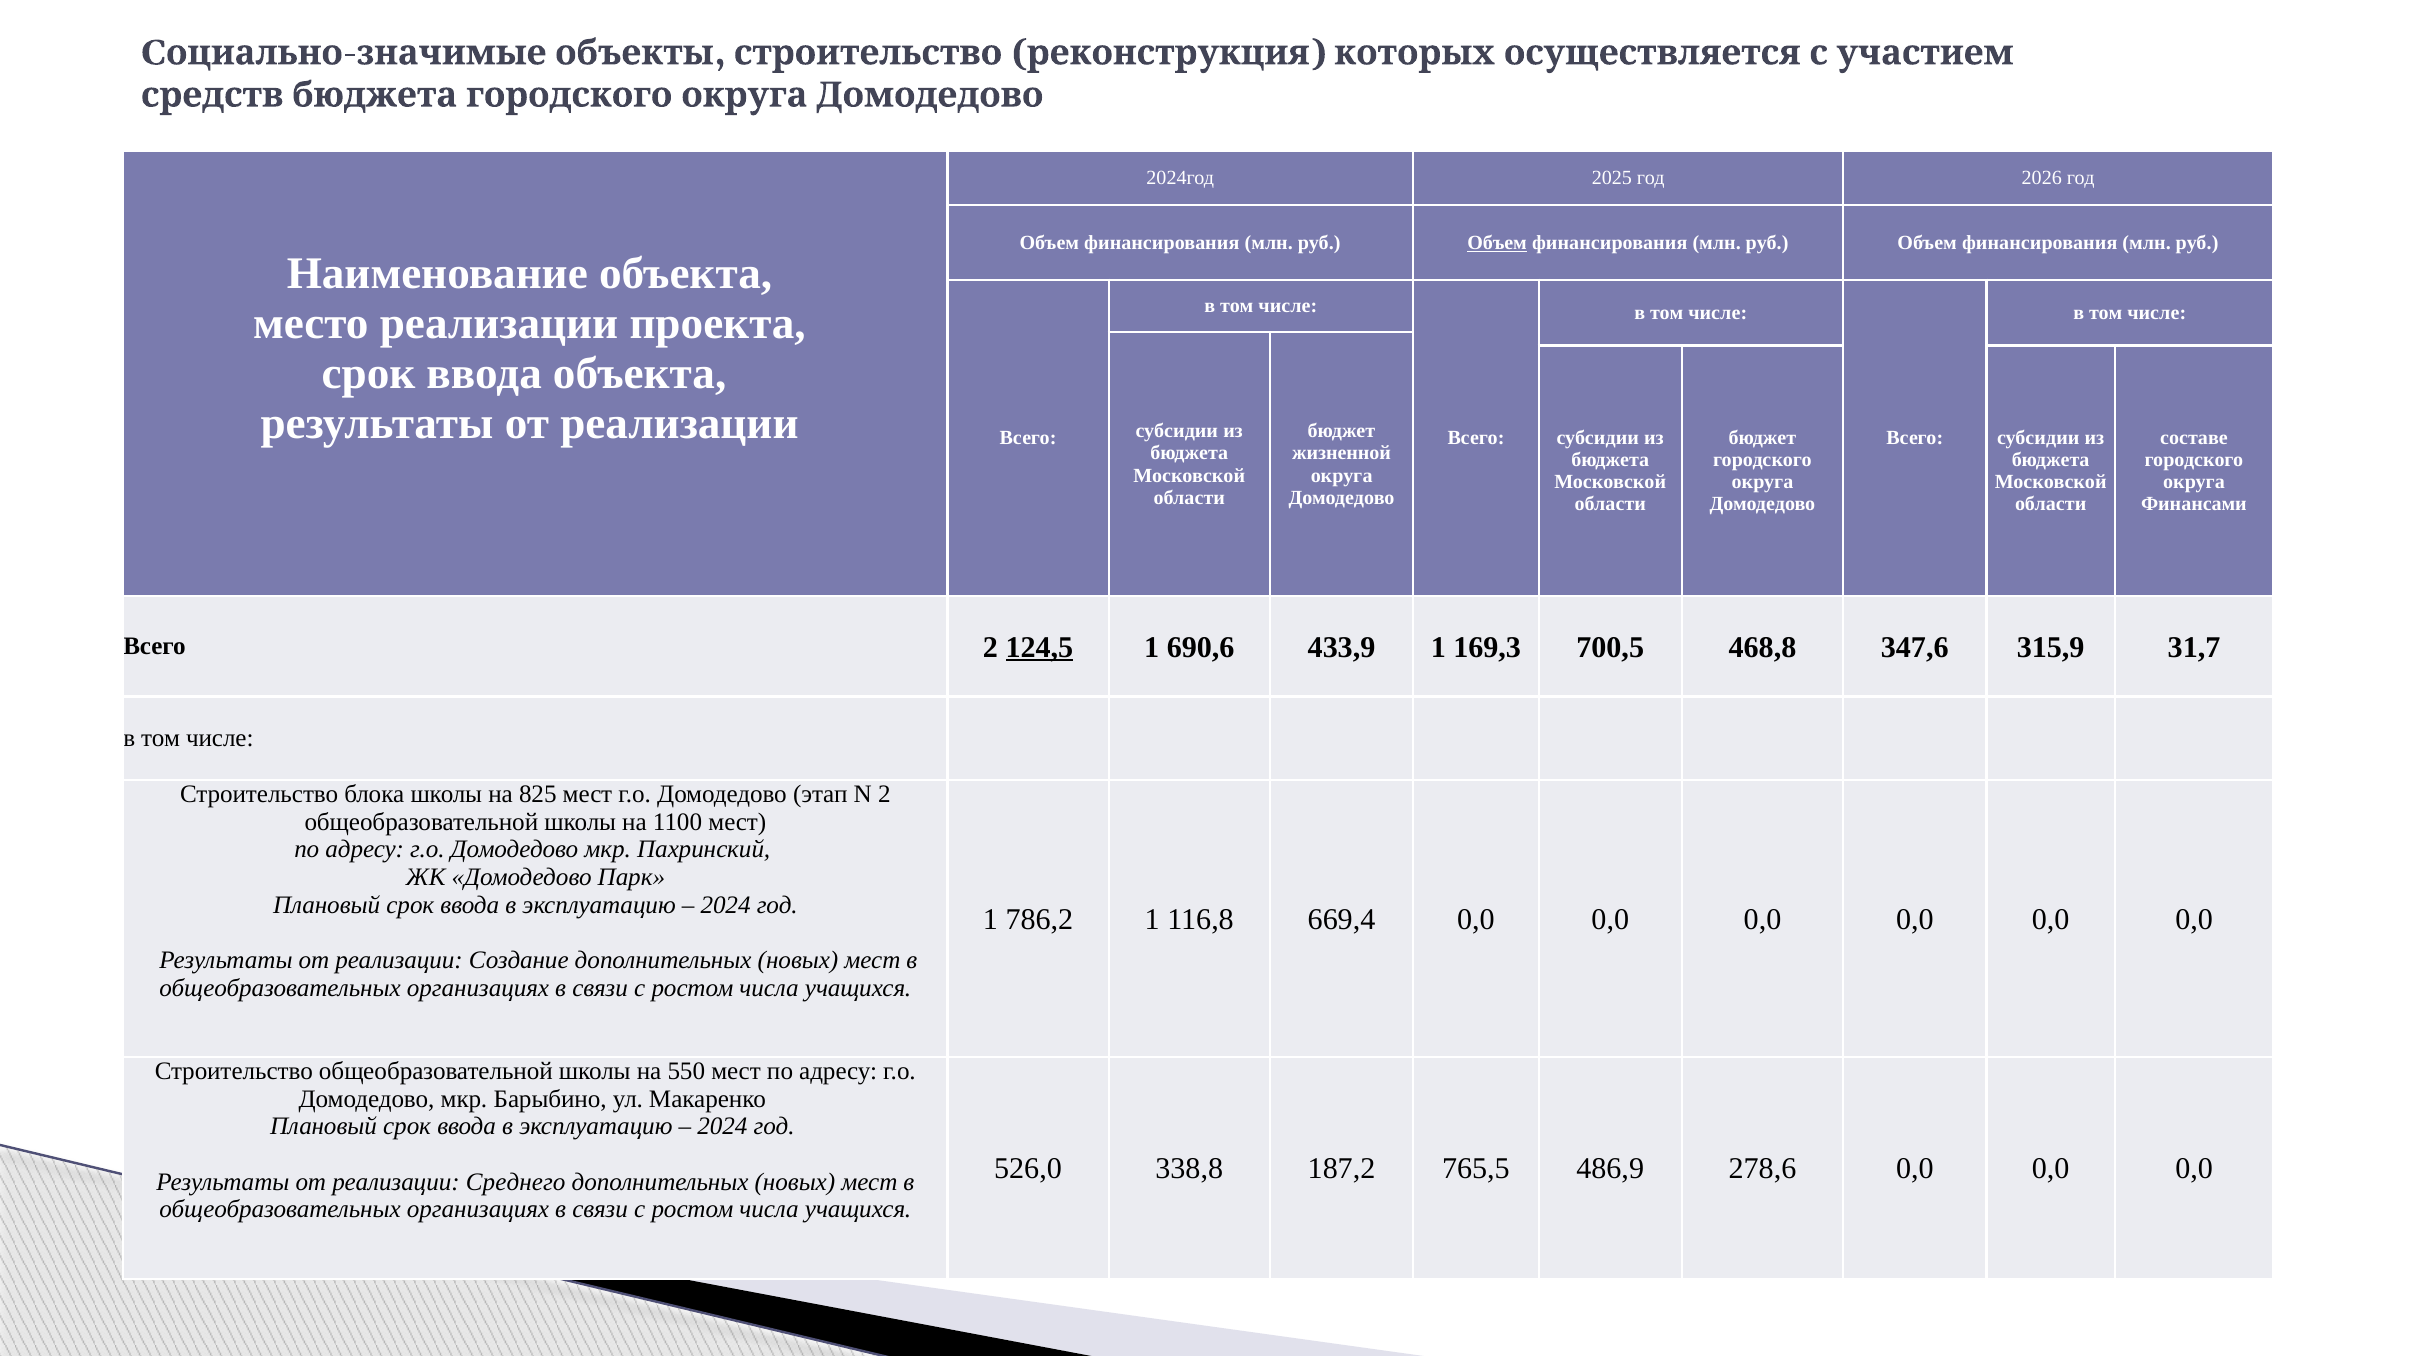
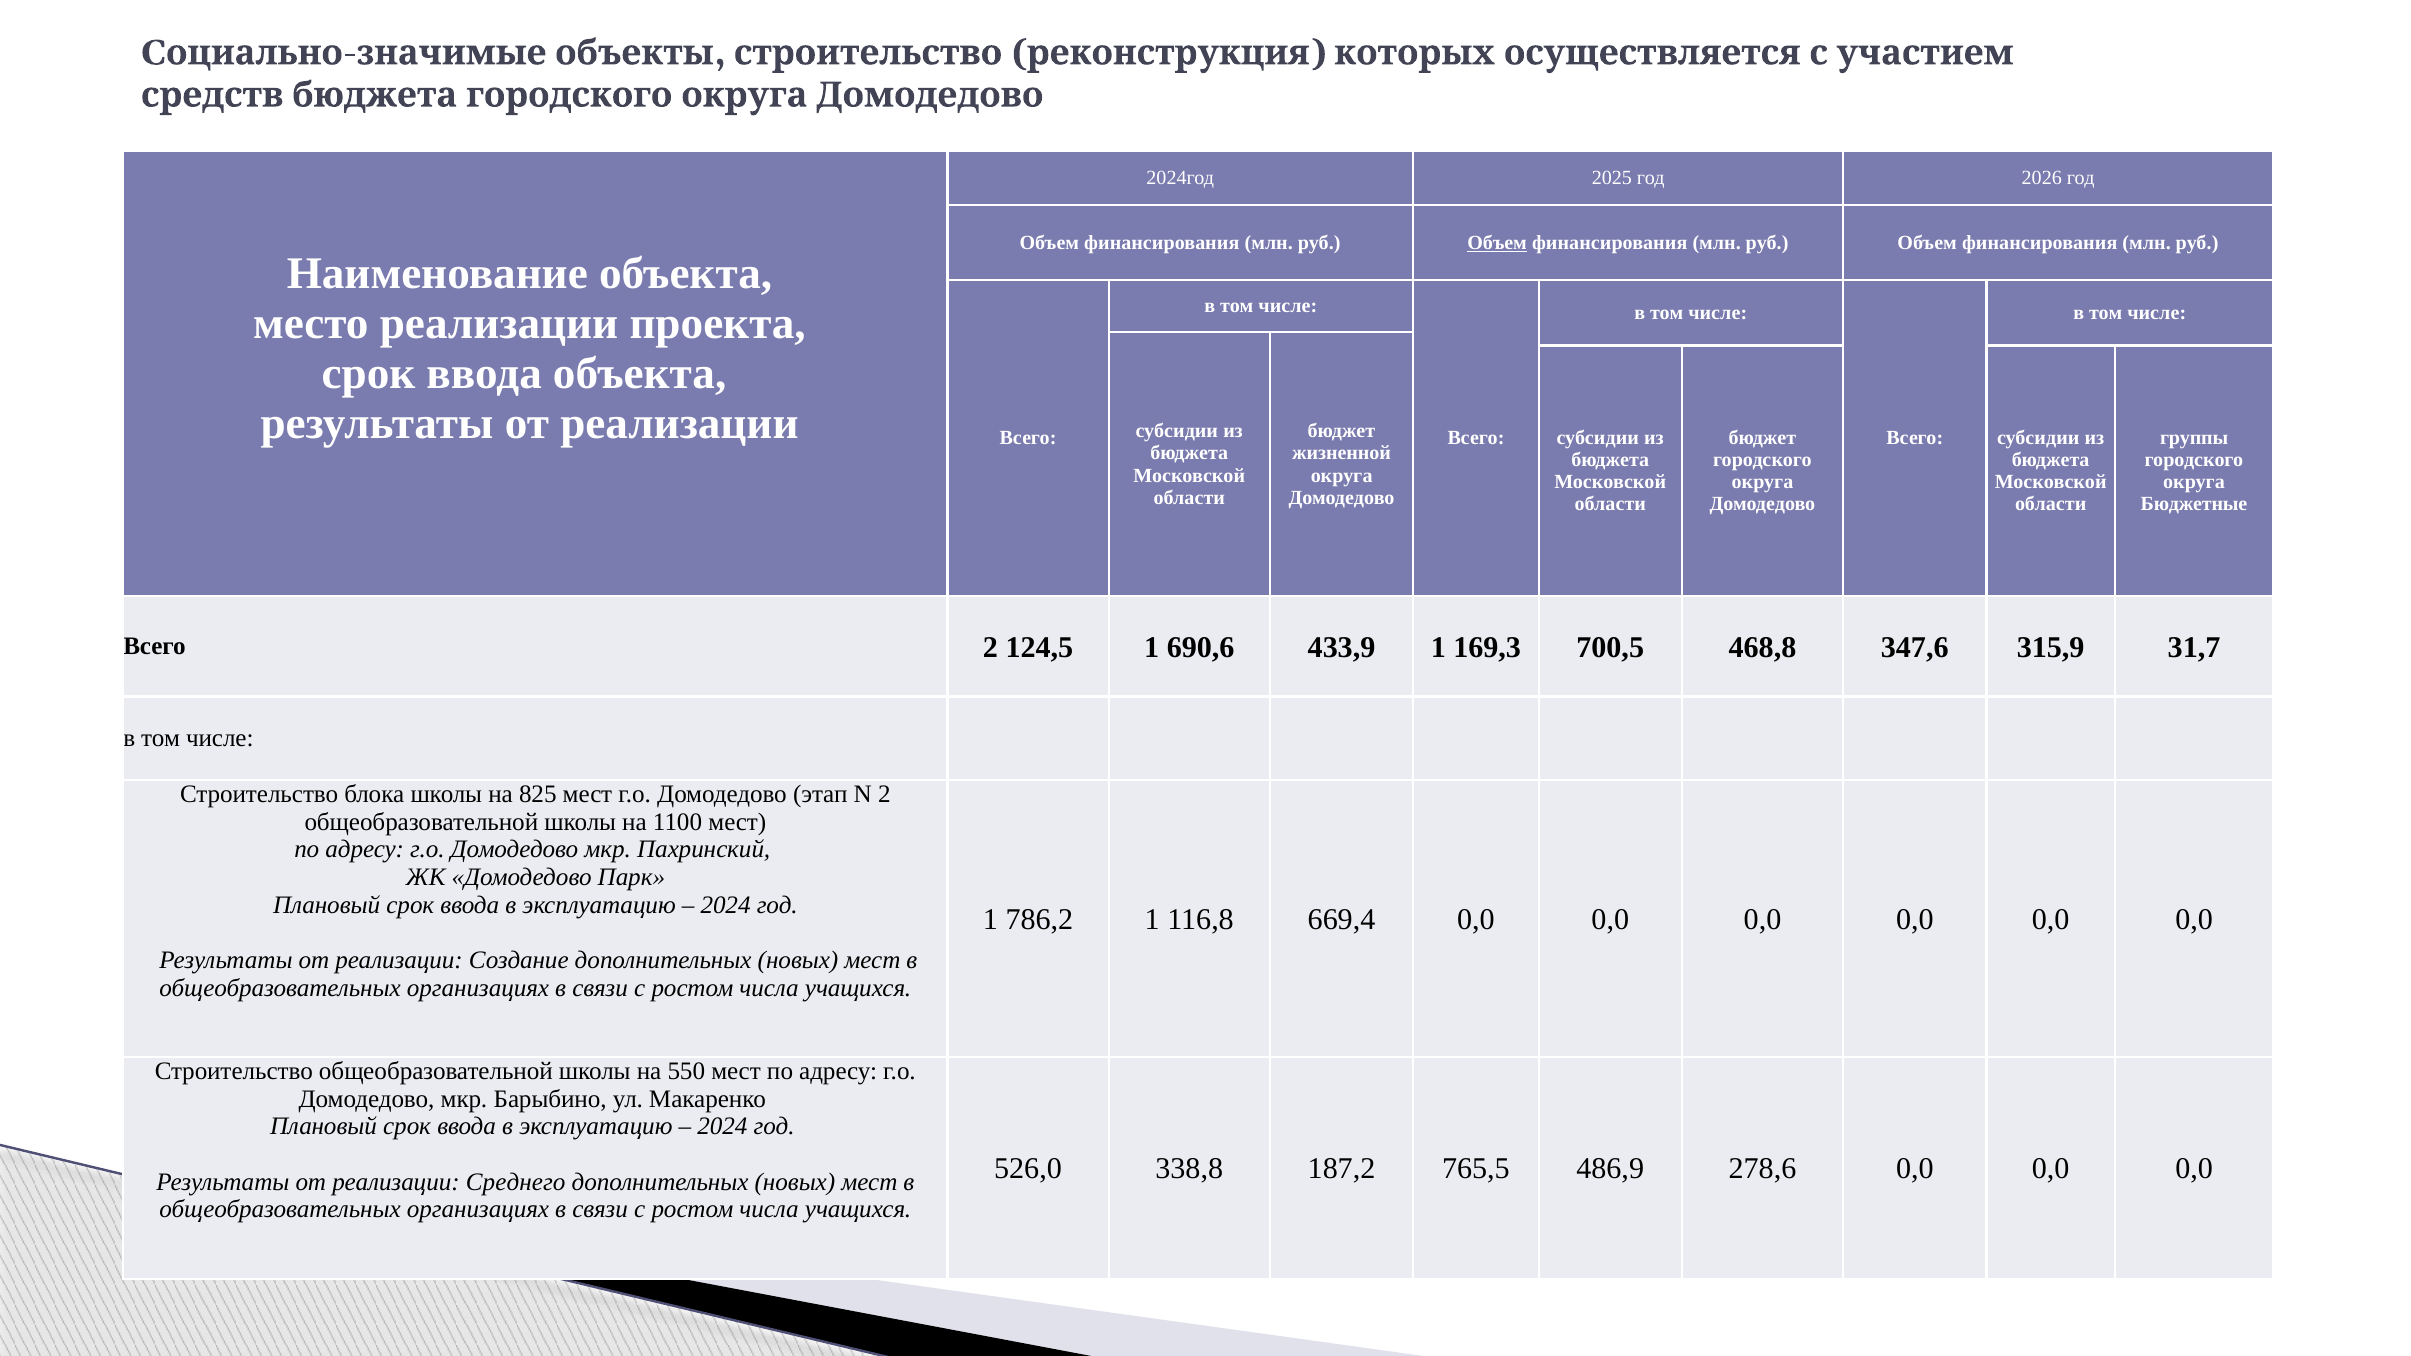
составе: составе -> группы (2194, 438)
Финансами: Финансами -> Бюджетные (2194, 504)
124,5 underline: present -> none (1039, 647)
